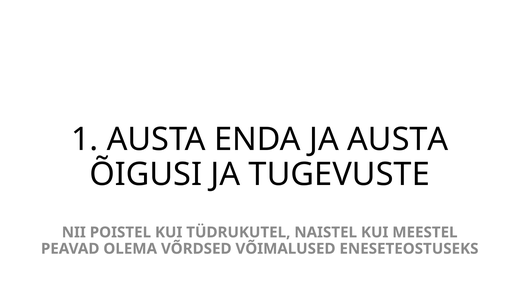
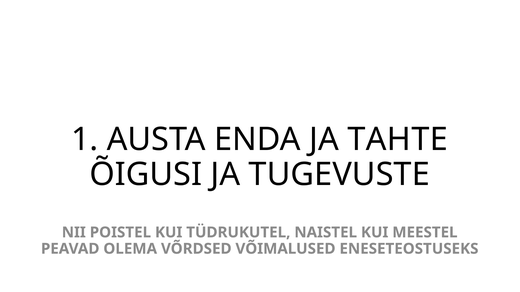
JA AUSTA: AUSTA -> TAHTE (398, 140)
